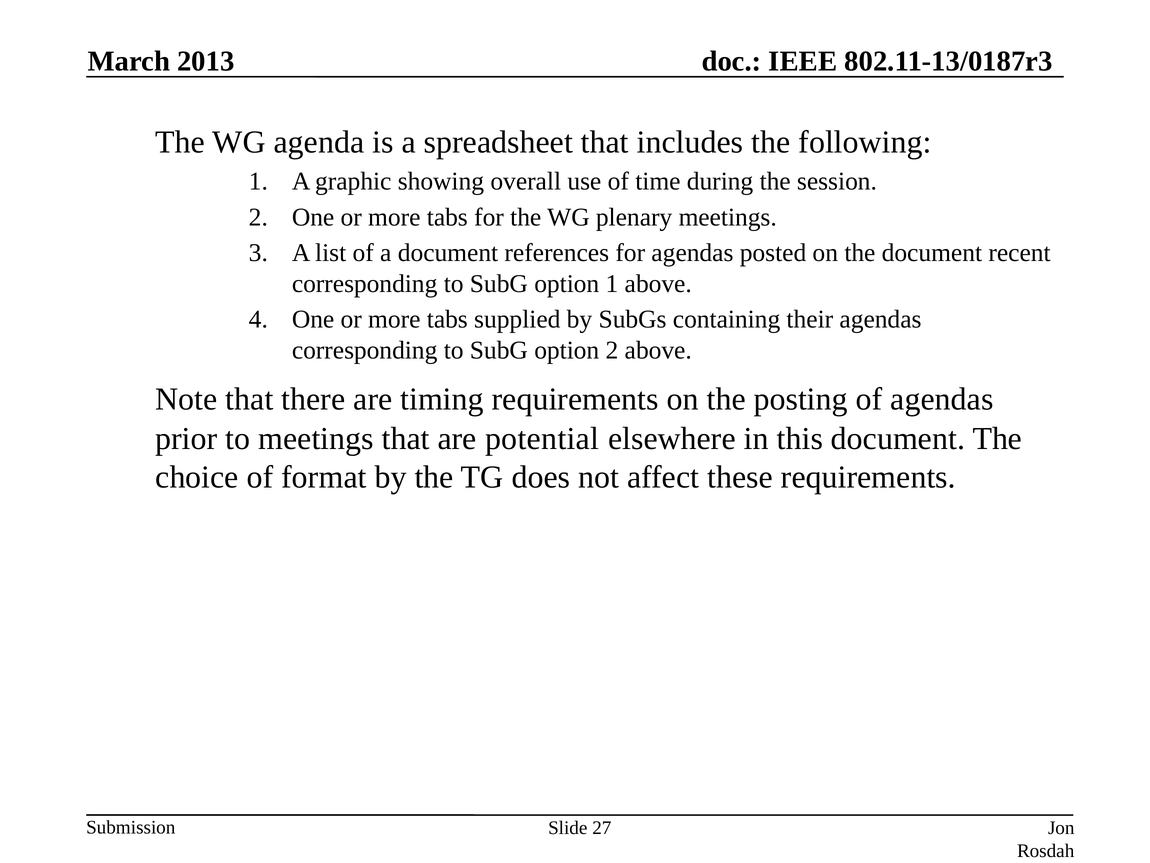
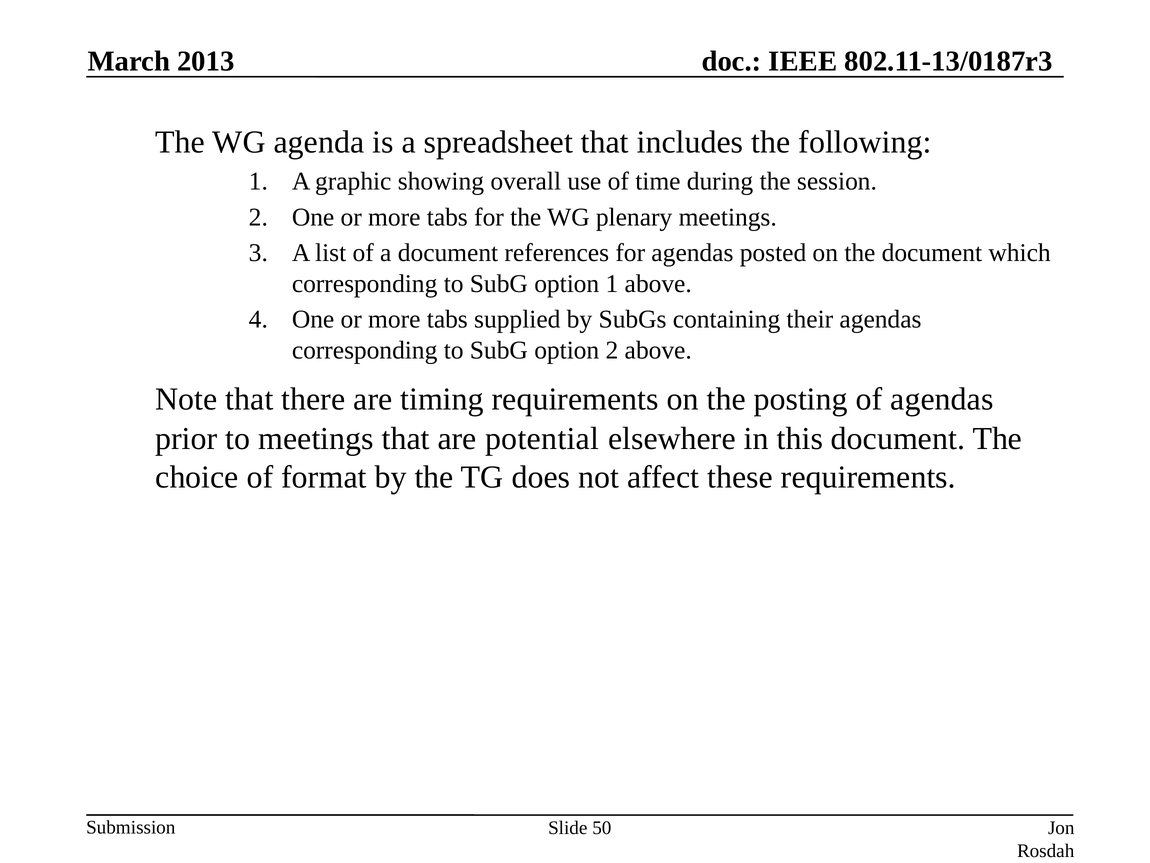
recent: recent -> which (1020, 253)
27: 27 -> 50 (602, 827)
